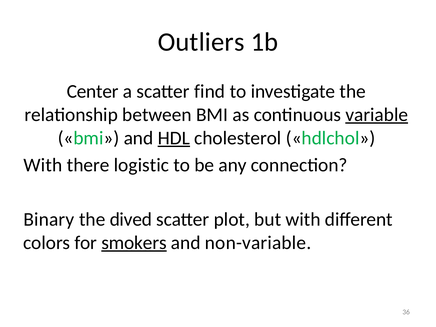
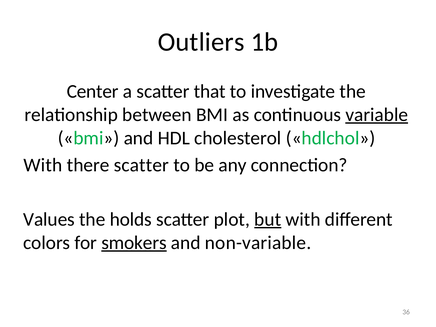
find: find -> that (210, 91)
HDL underline: present -> none (174, 138)
there logistic: logistic -> scatter (141, 165)
Binary: Binary -> Values (49, 219)
dived: dived -> holds (131, 219)
but underline: none -> present (268, 219)
